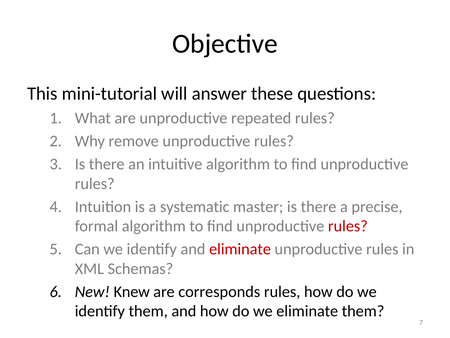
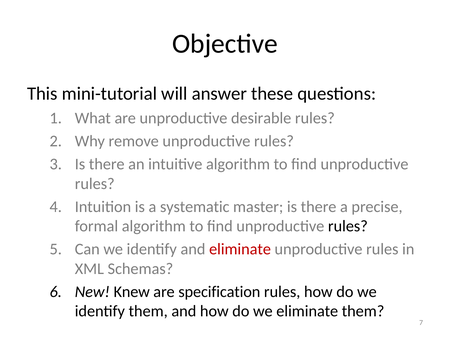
repeated: repeated -> desirable (261, 118)
rules colour: red -> black (348, 226)
corresponds: corresponds -> specification (219, 291)
